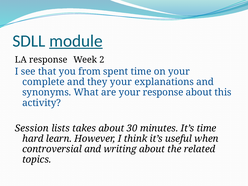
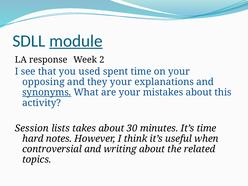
from: from -> used (90, 72)
complete: complete -> opposing (43, 82)
synonyms underline: none -> present (47, 92)
your response: response -> mistakes (163, 92)
learn: learn -> notes (59, 139)
